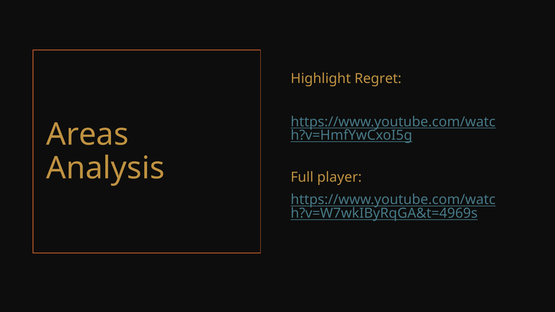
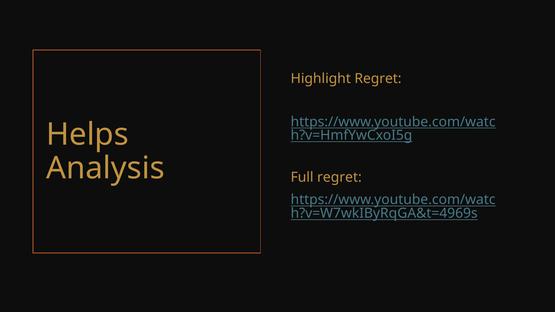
Areas: Areas -> Helps (87, 135)
Full player: player -> regret (339, 177)
